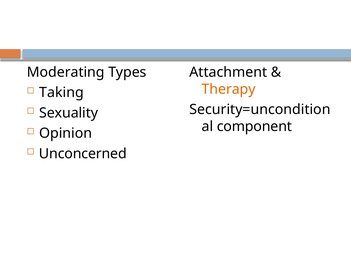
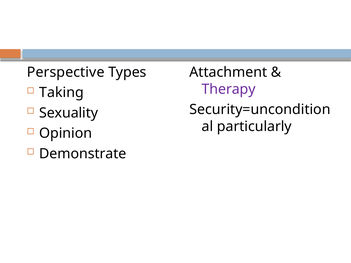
Moderating: Moderating -> Perspective (66, 72)
Therapy colour: orange -> purple (229, 89)
component: component -> particularly (254, 127)
Unconcerned: Unconcerned -> Demonstrate (83, 154)
